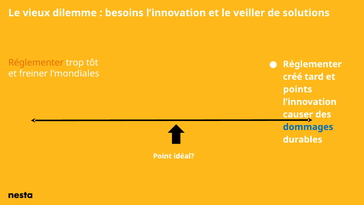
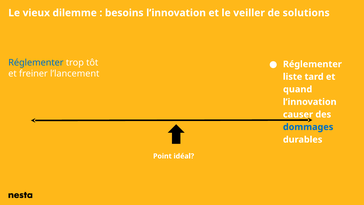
Réglementer colour: orange -> blue (36, 62)
l’mondiales: l’mondiales -> l’lancement (75, 73)
créé: créé -> liste (293, 77)
points: points -> quand (298, 89)
